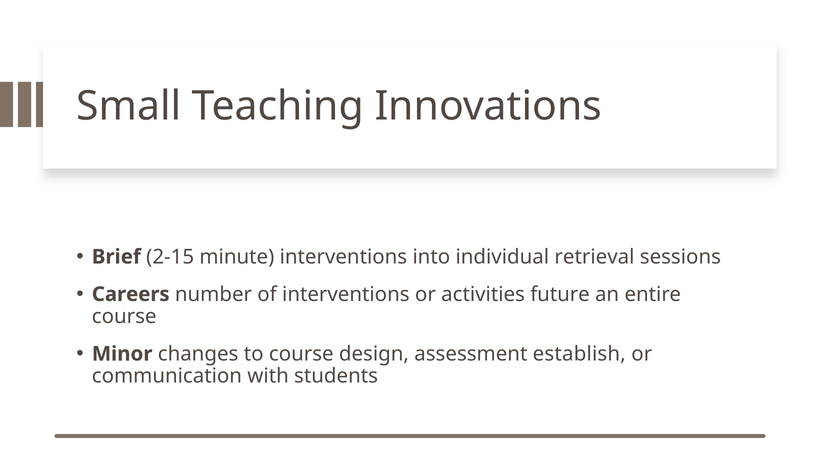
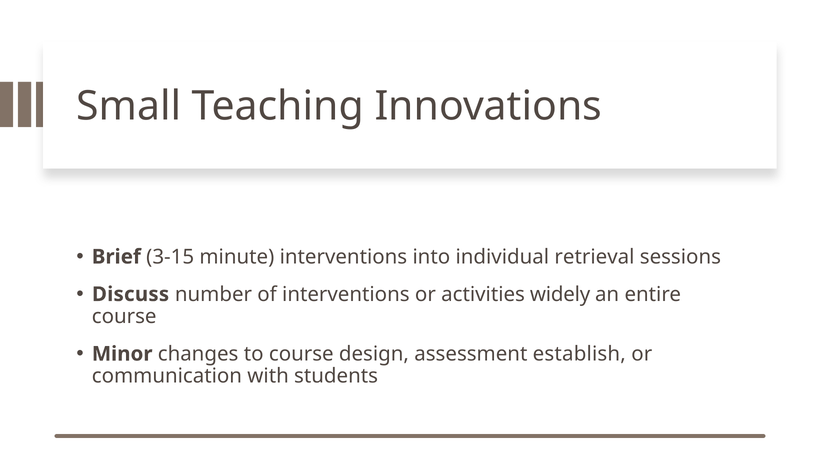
2-15: 2-15 -> 3-15 (170, 257)
Careers: Careers -> Discuss (131, 294)
future: future -> widely (560, 294)
